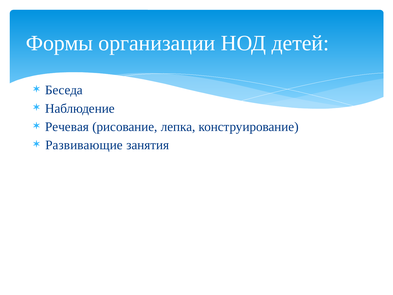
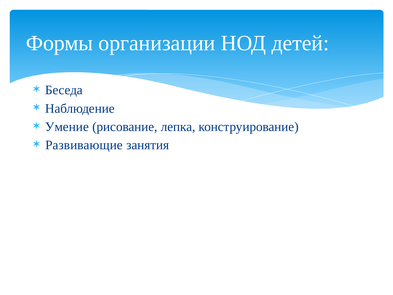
Речевая: Речевая -> Умение (67, 127)
